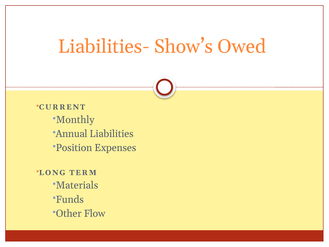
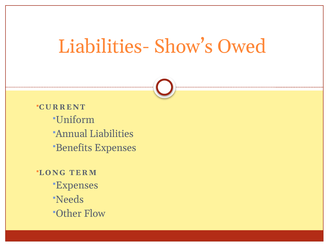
Monthly: Monthly -> Uniform (75, 120)
Position: Position -> Benefits (74, 148)
Materials: Materials -> Expenses (77, 185)
Funds: Funds -> Needs (70, 199)
